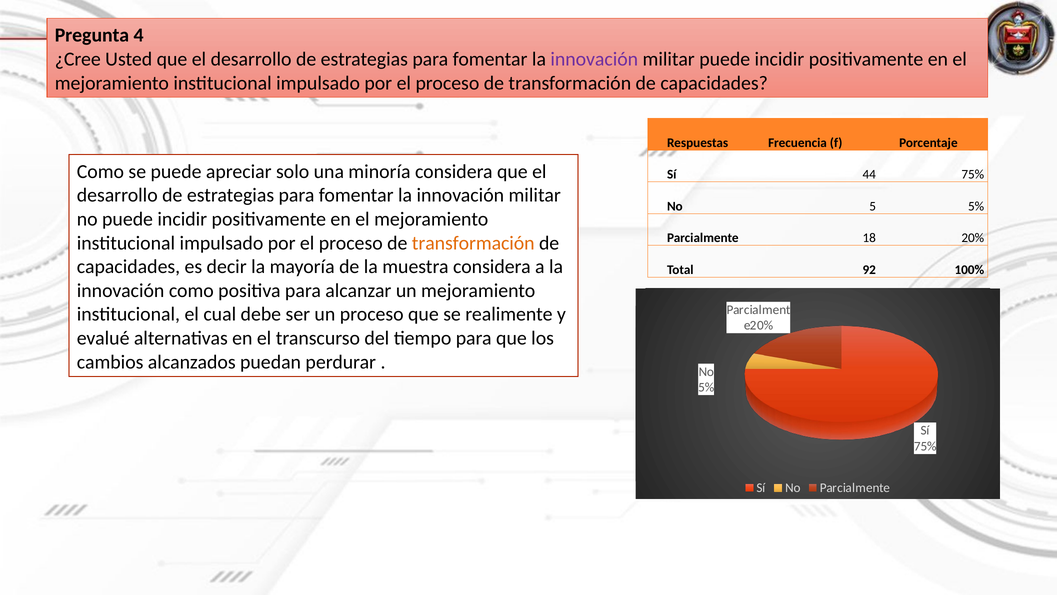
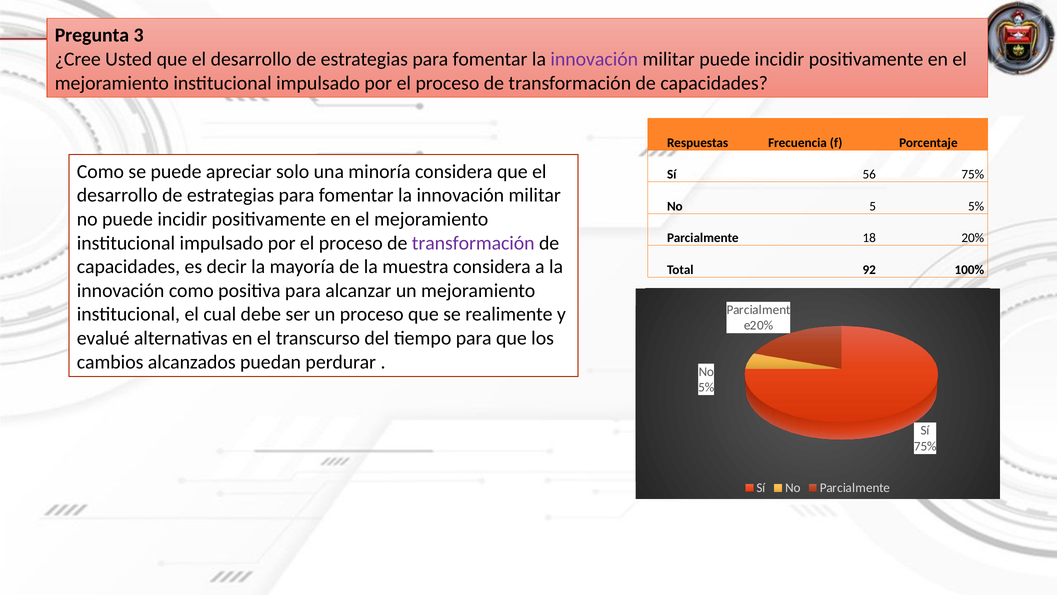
4: 4 -> 3 (139, 35)
44: 44 -> 56 (869, 174)
transformación colour: orange -> purple (473, 243)
